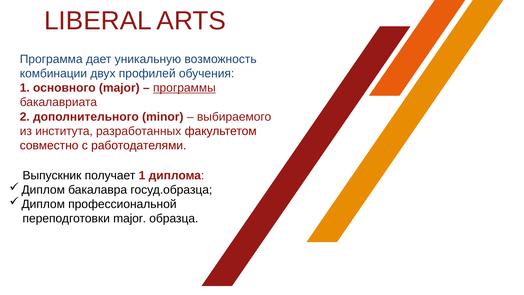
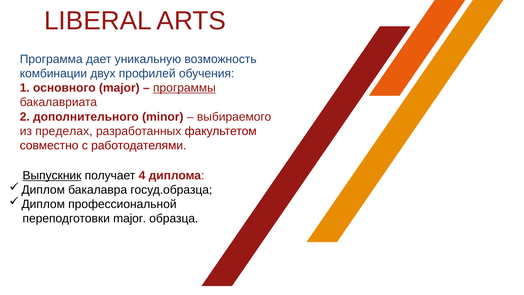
института: института -> пределах (64, 131)
Выпускник underline: none -> present (52, 175)
получает 1: 1 -> 4 (142, 175)
